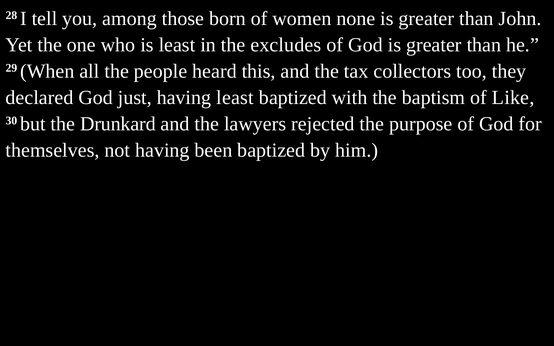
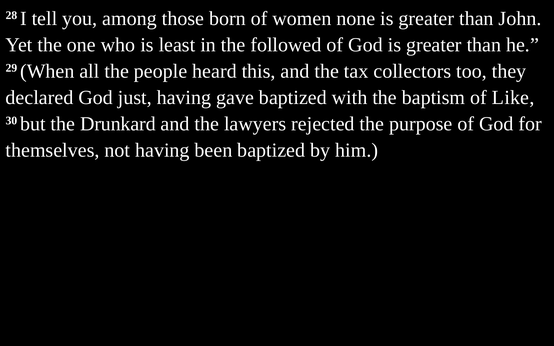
excludes: excludes -> followed (286, 45)
having least: least -> gave (235, 98)
